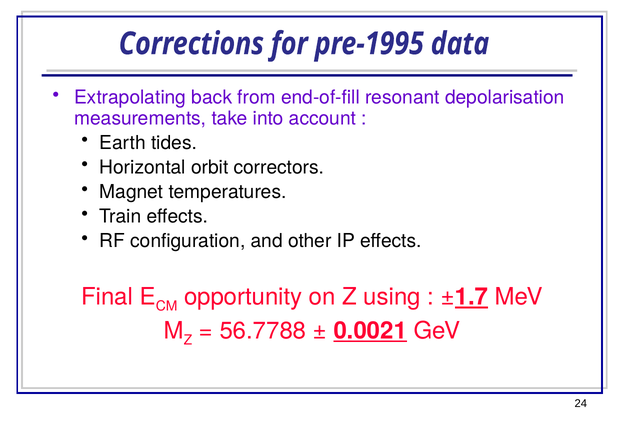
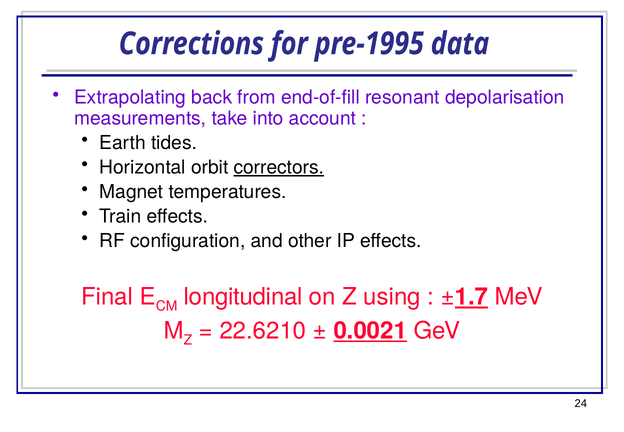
correctors underline: none -> present (279, 167)
opportunity: opportunity -> longitudinal (243, 297)
56.7788: 56.7788 -> 22.6210 (263, 331)
